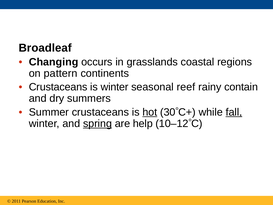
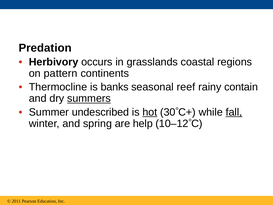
Broadleaf: Broadleaf -> Predation (45, 48)
Changing: Changing -> Herbivory (54, 62)
Crustaceans: Crustaceans -> Thermocline (58, 87)
is winter: winter -> banks (115, 87)
summers underline: none -> present (89, 98)
Summer crustaceans: crustaceans -> undescribed (100, 112)
spring underline: present -> none (97, 123)
